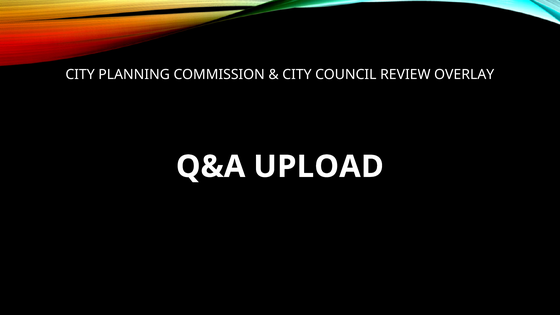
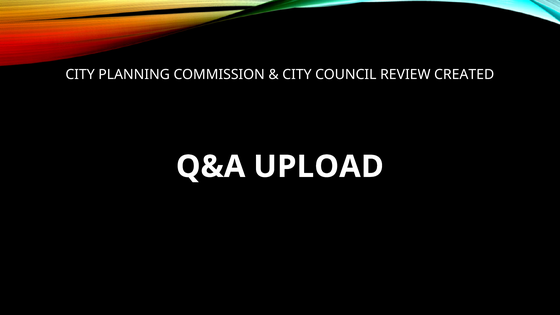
OVERLAY: OVERLAY -> CREATED (464, 75)
